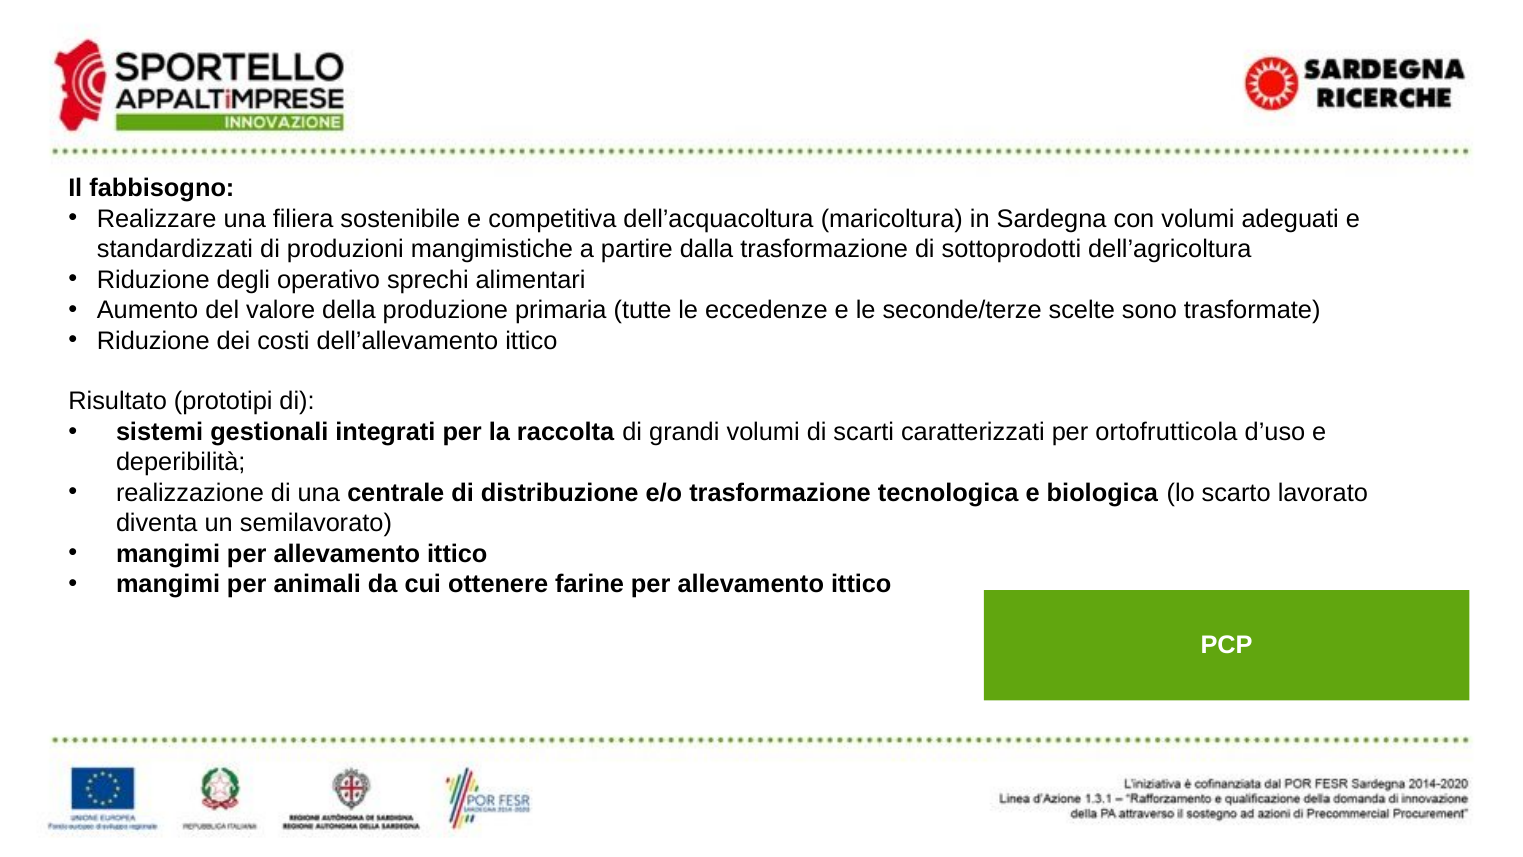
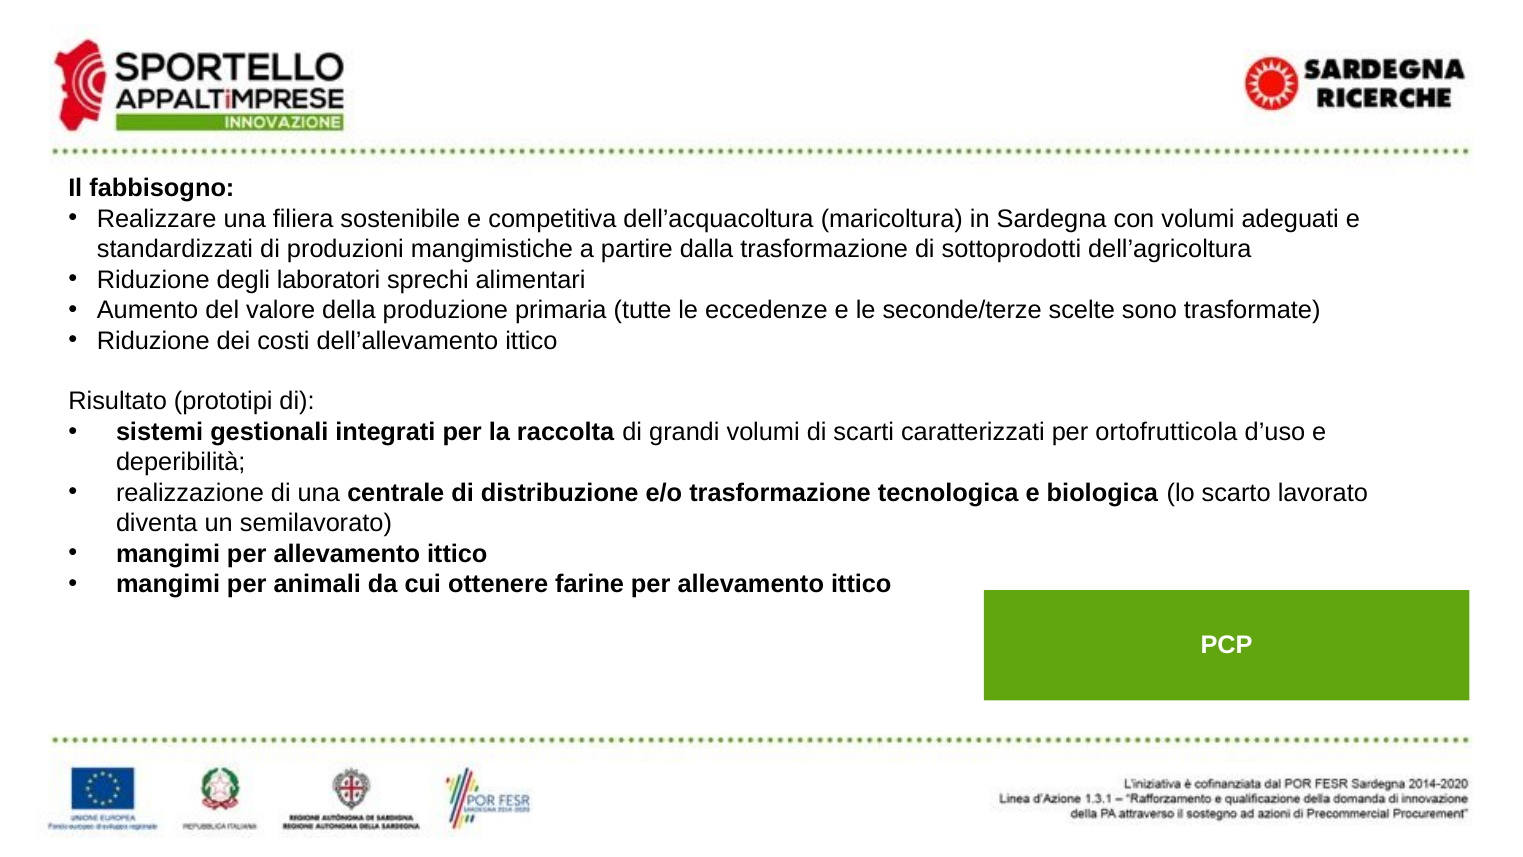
operativo: operativo -> laboratori (329, 280)
